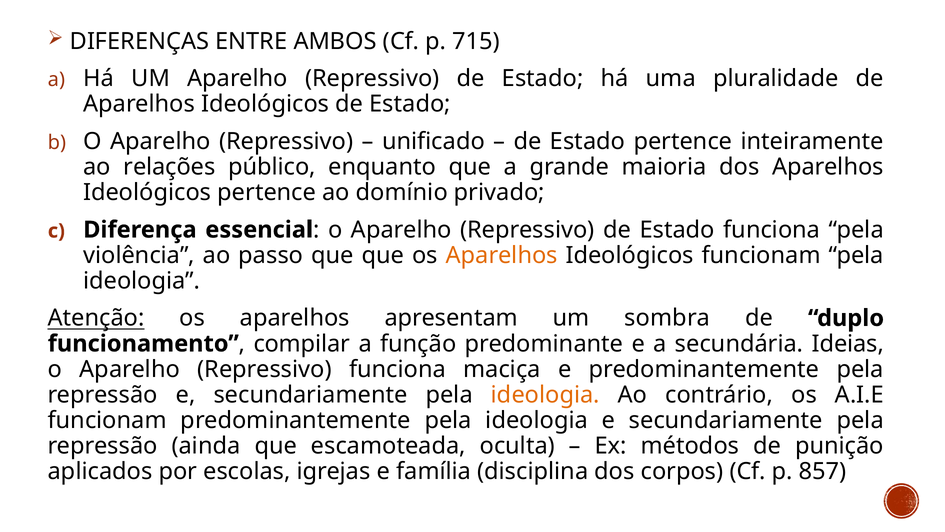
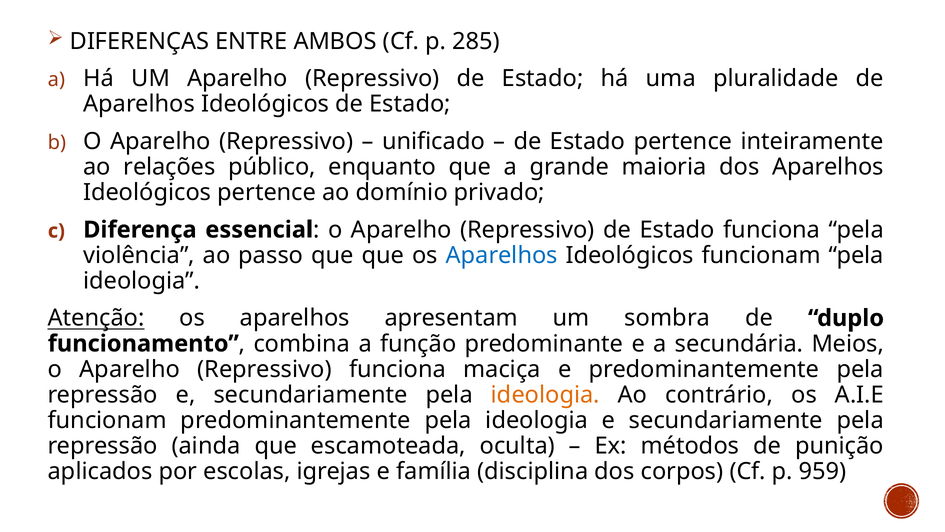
715: 715 -> 285 (476, 41)
Aparelhos colour: orange -> blue (502, 255)
compilar: compilar -> combina (302, 343)
Ideias: Ideias -> Meios (848, 343)
857: 857 -> 959 (822, 471)
